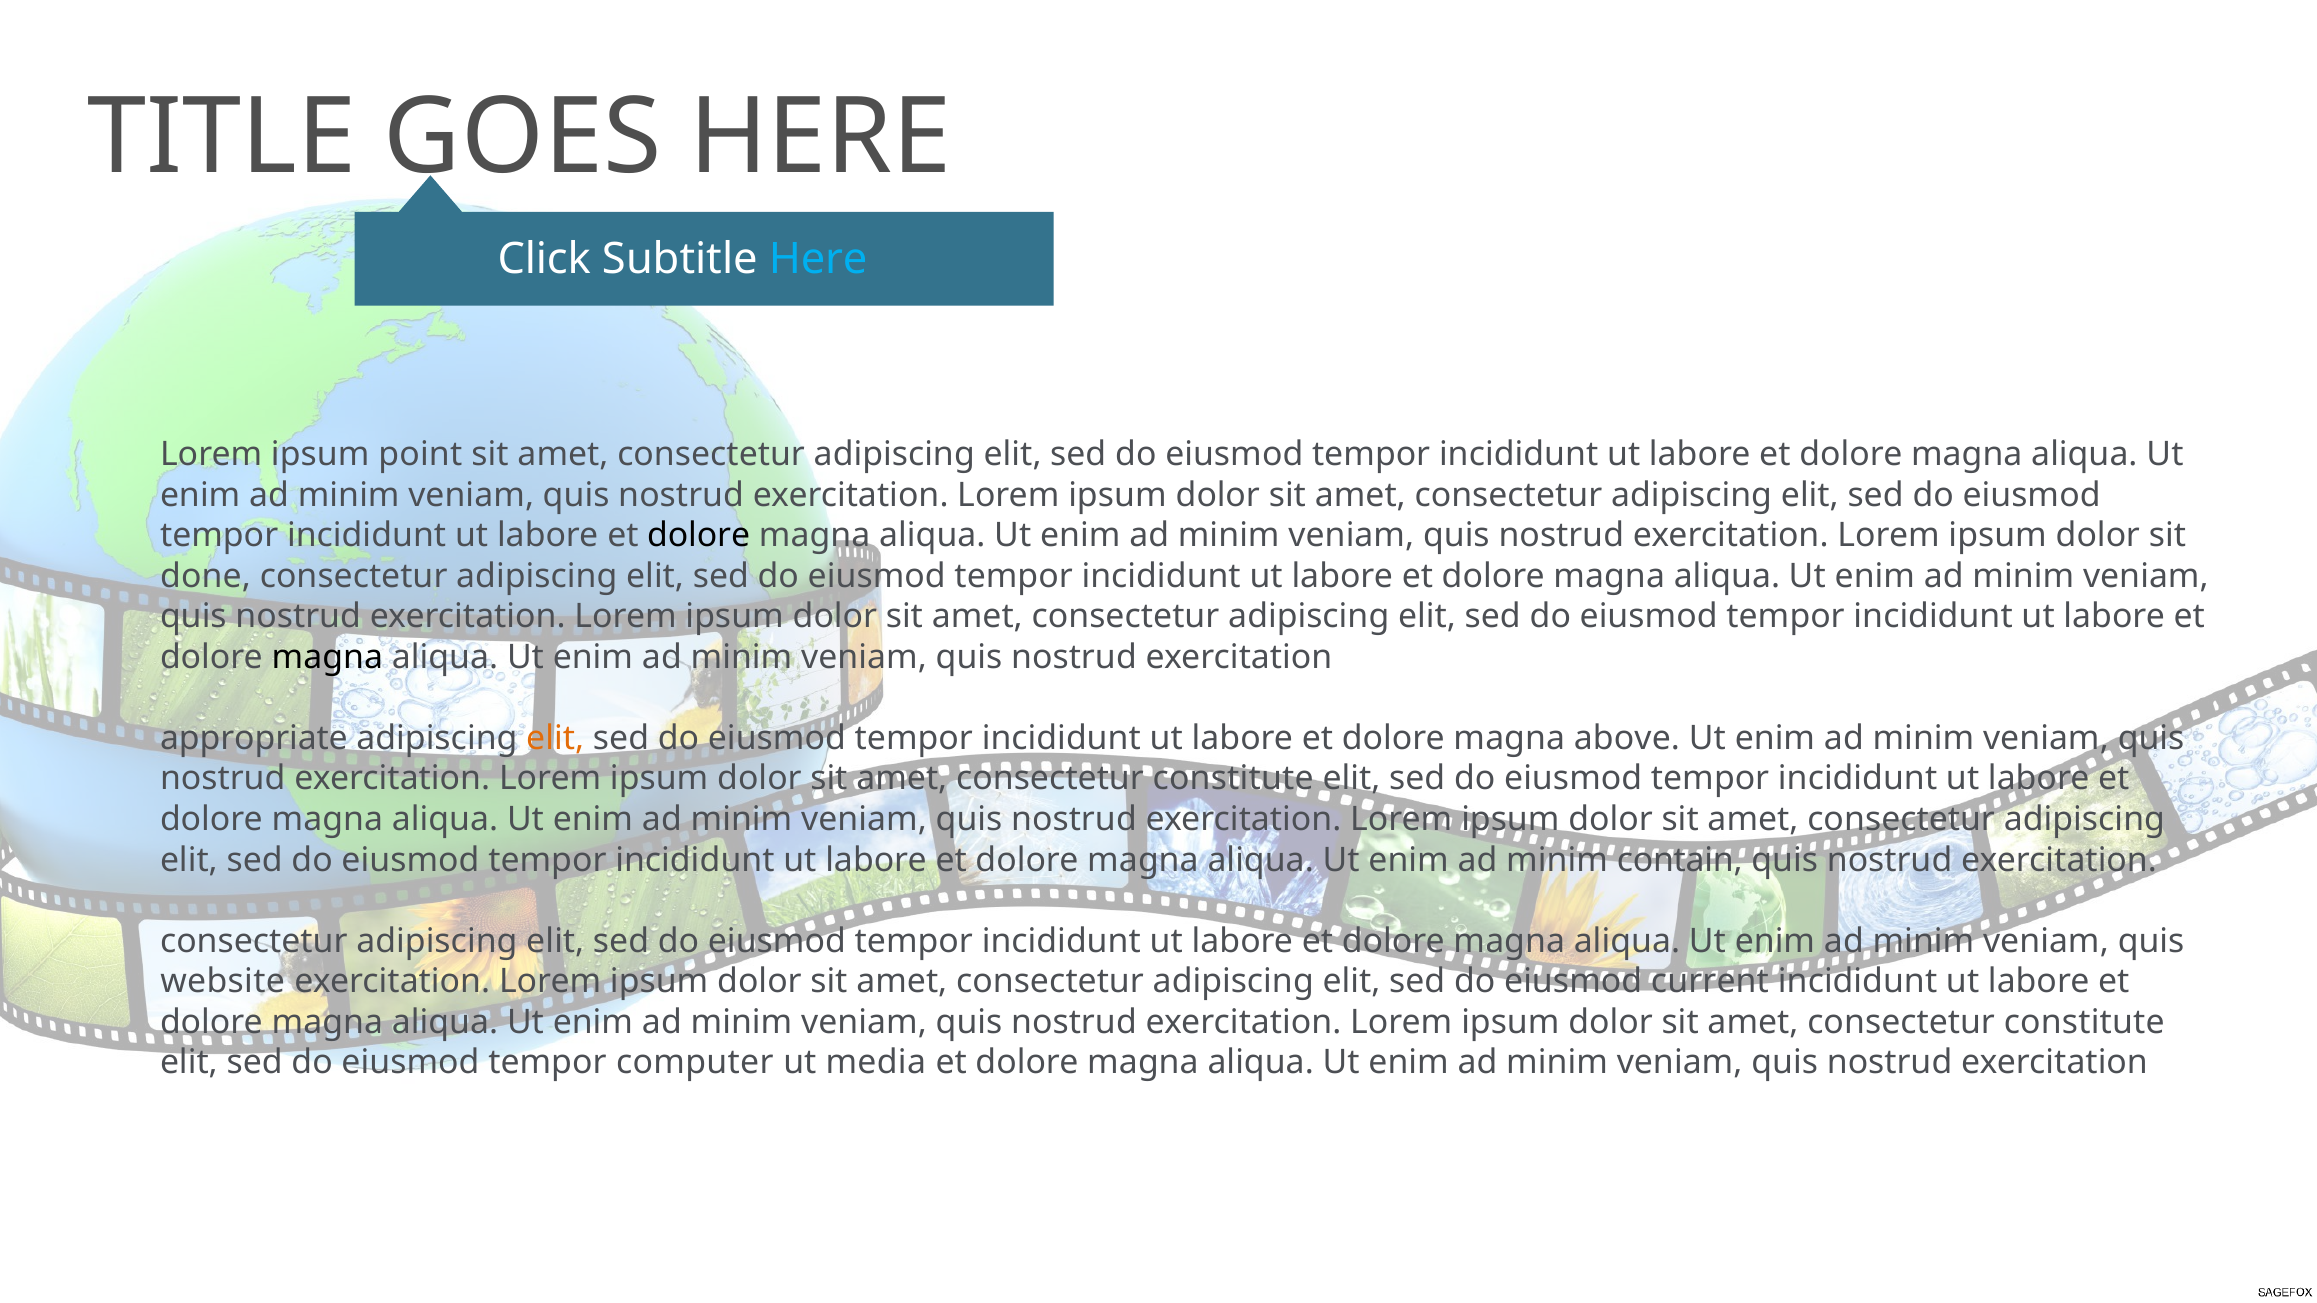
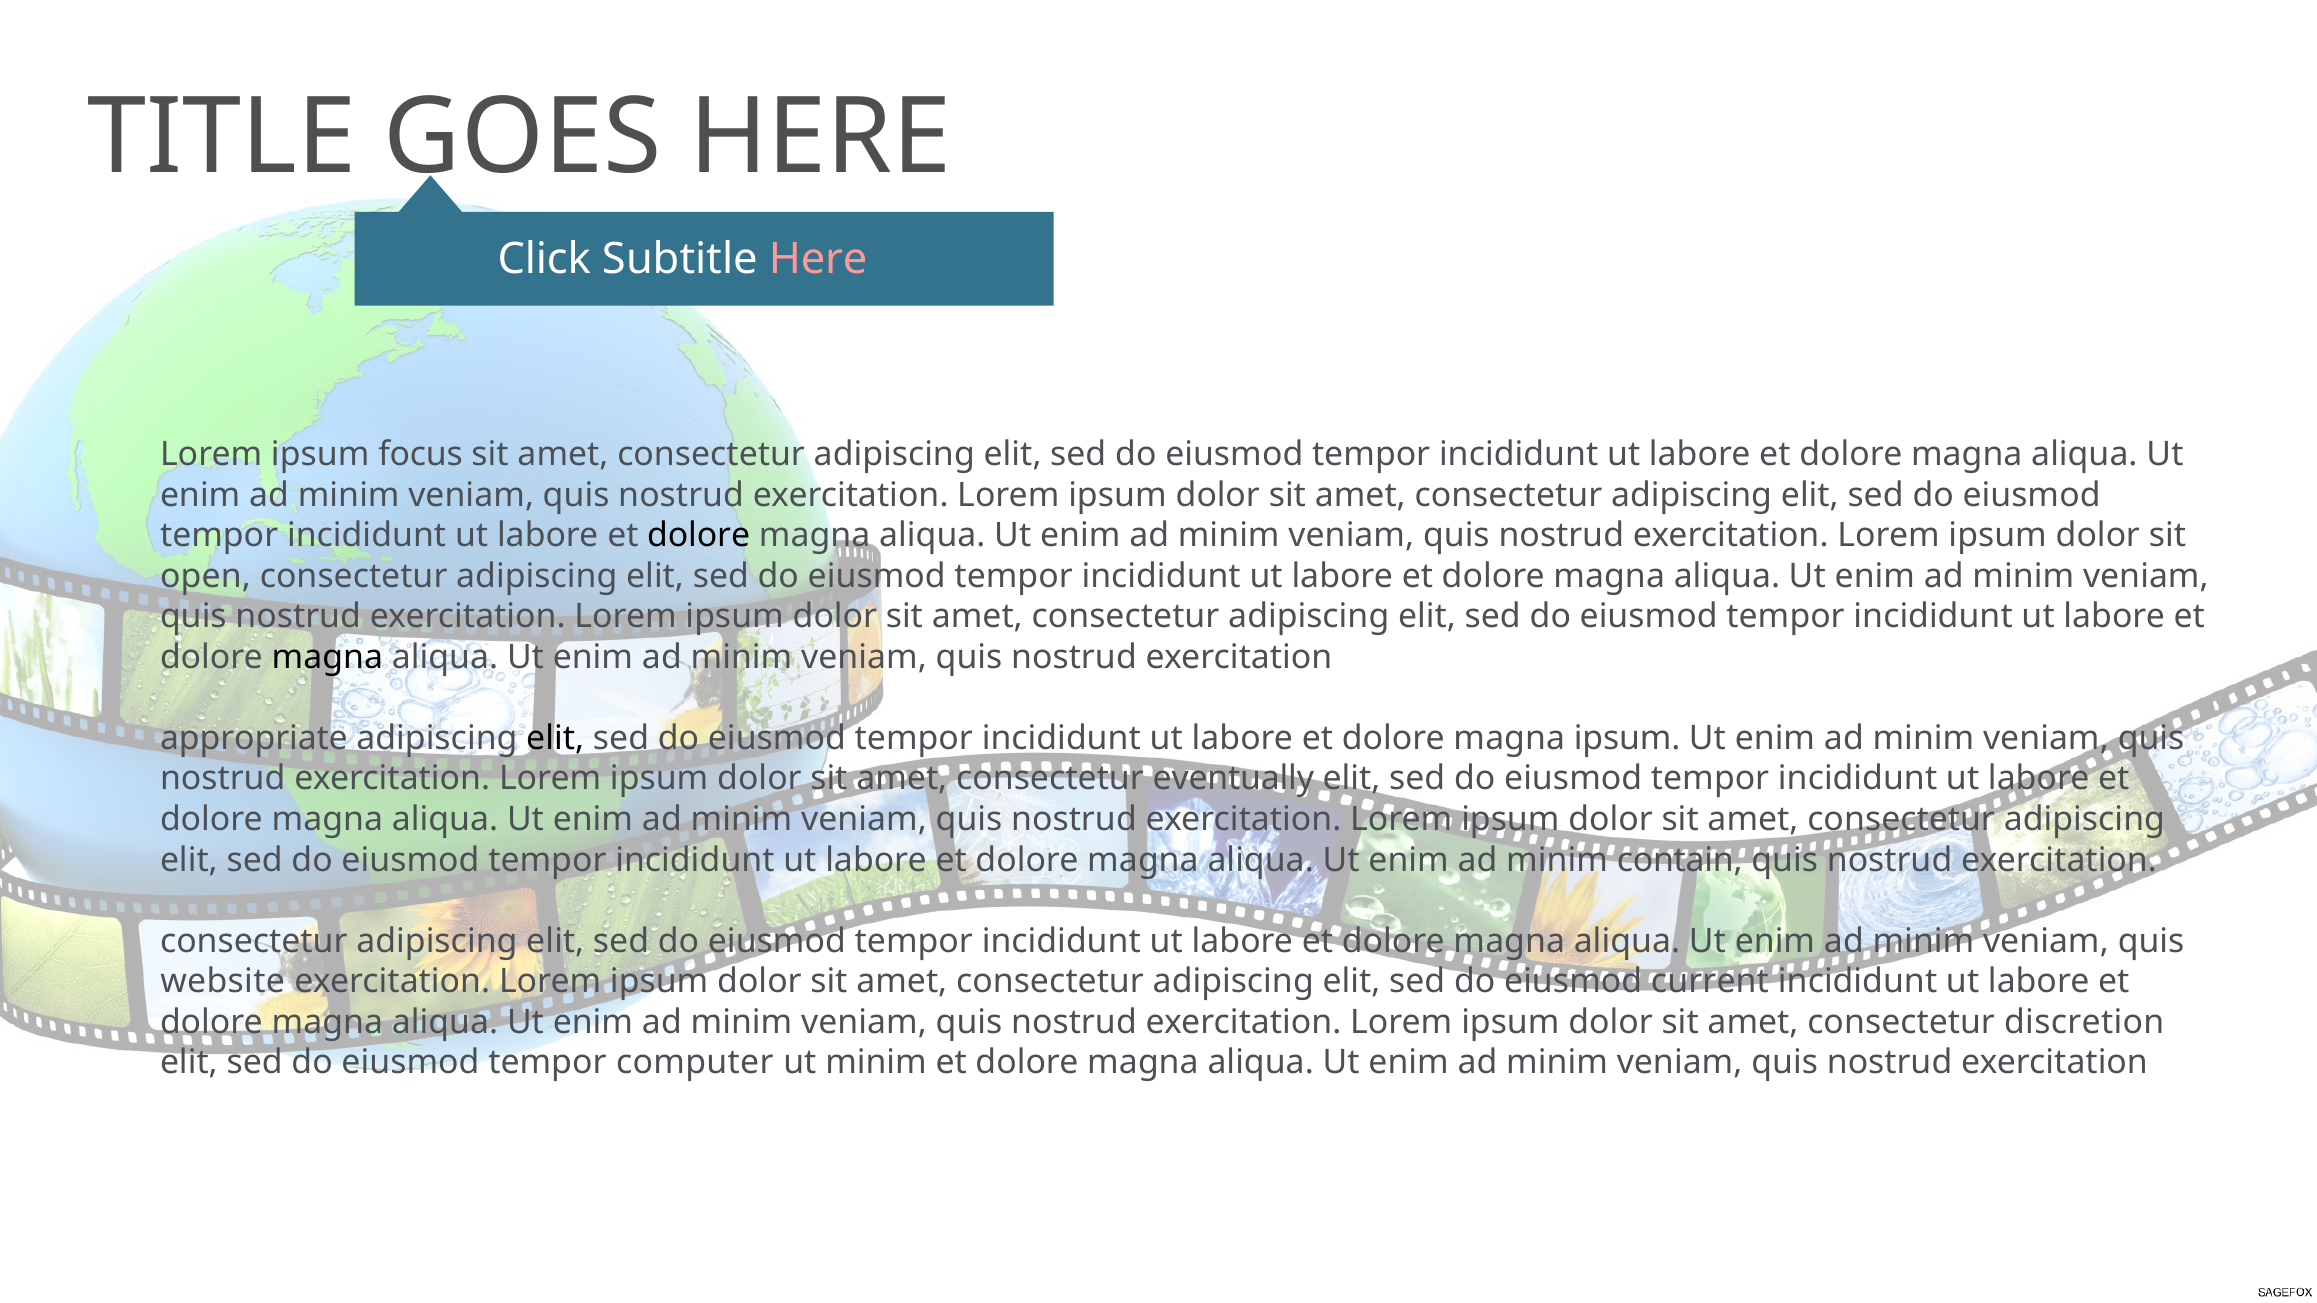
Here colour: light blue -> pink (818, 259)
point: point -> focus (421, 454)
done: done -> open (206, 576)
elit colour: orange -> black (555, 738)
magna above: above -> ipsum (1627, 738)
constitute: constitute -> eventually (1233, 779)
constitute: constitute -> discretion (2084, 1022)
ut media: media -> minim (876, 1063)
